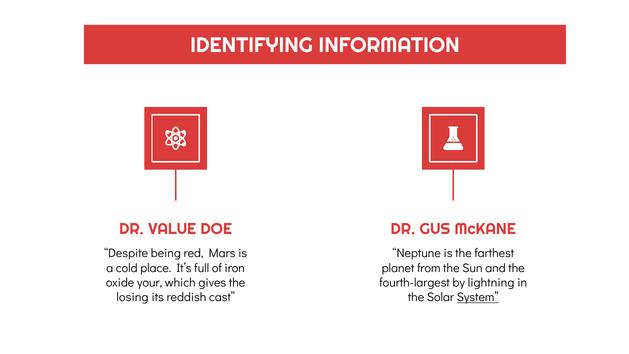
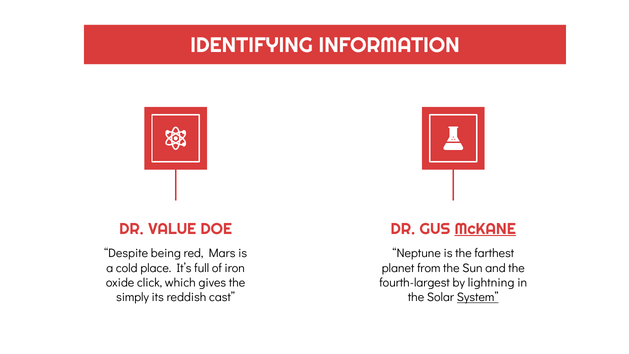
McKANE underline: none -> present (485, 229)
your: your -> click (150, 283)
losing: losing -> simply (133, 297)
